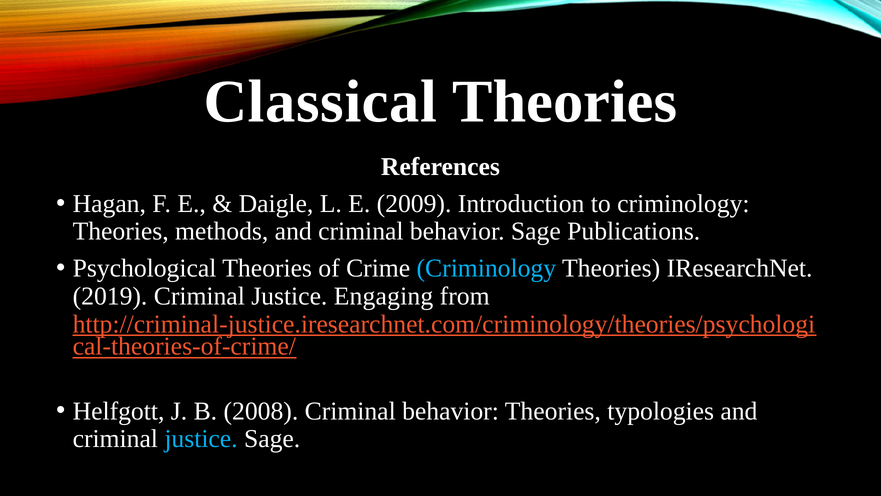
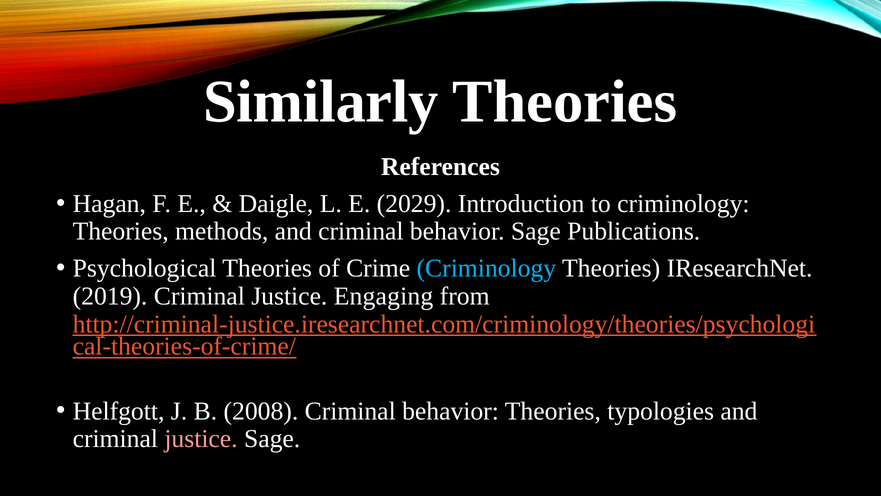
Classical: Classical -> Similarly (321, 102)
2009: 2009 -> 2029 (414, 204)
justice colour: light blue -> pink (201, 438)
